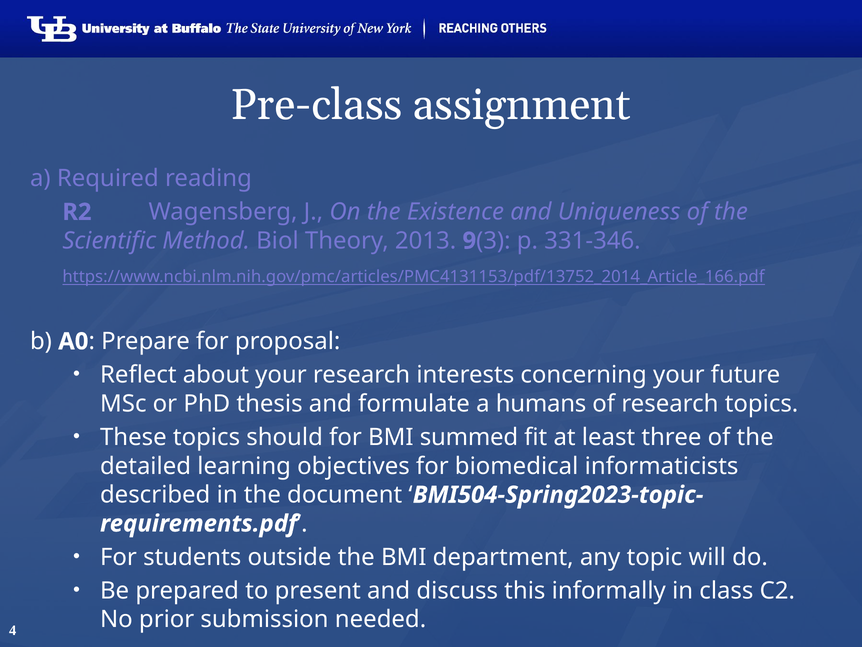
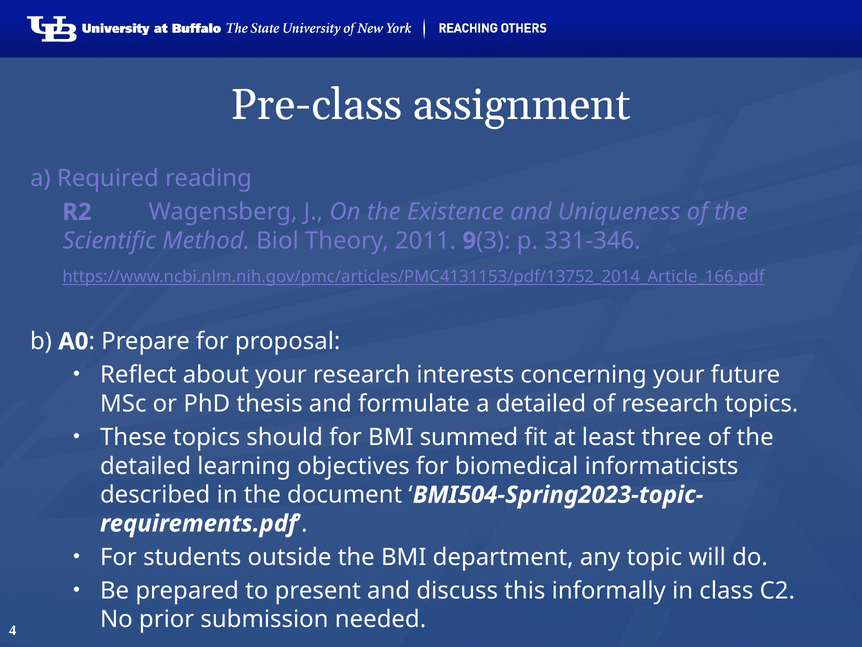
2013: 2013 -> 2011 (426, 241)
a humans: humans -> detailed (541, 403)
